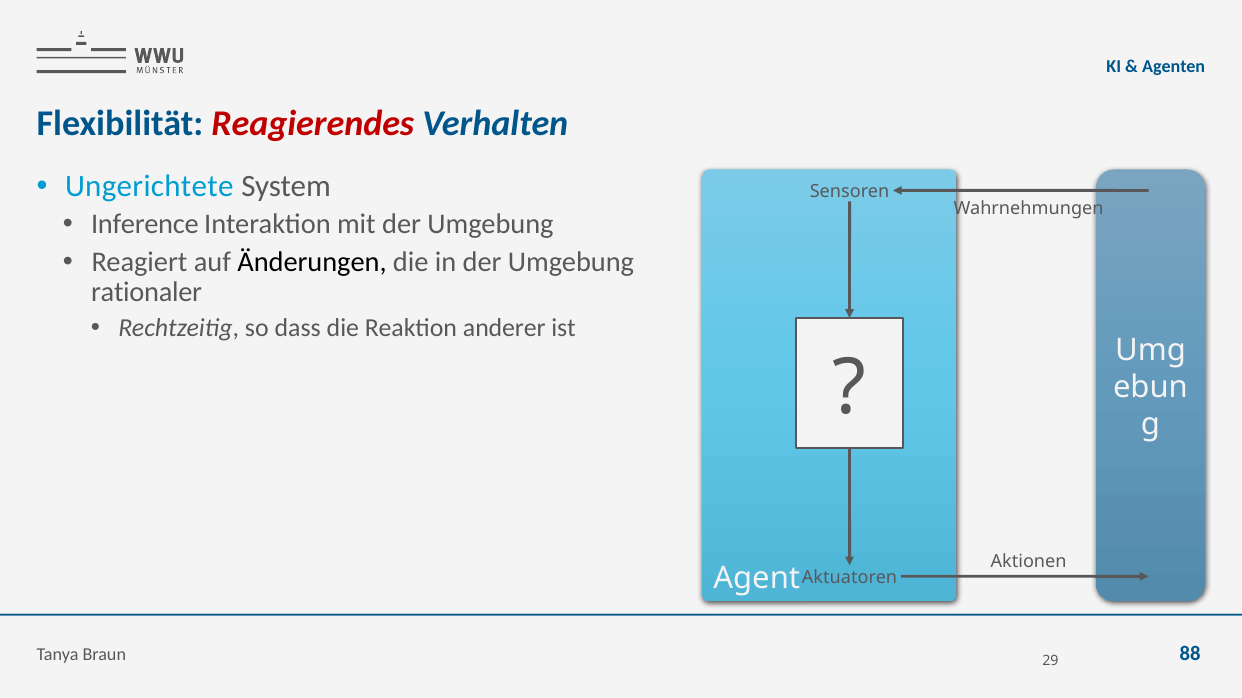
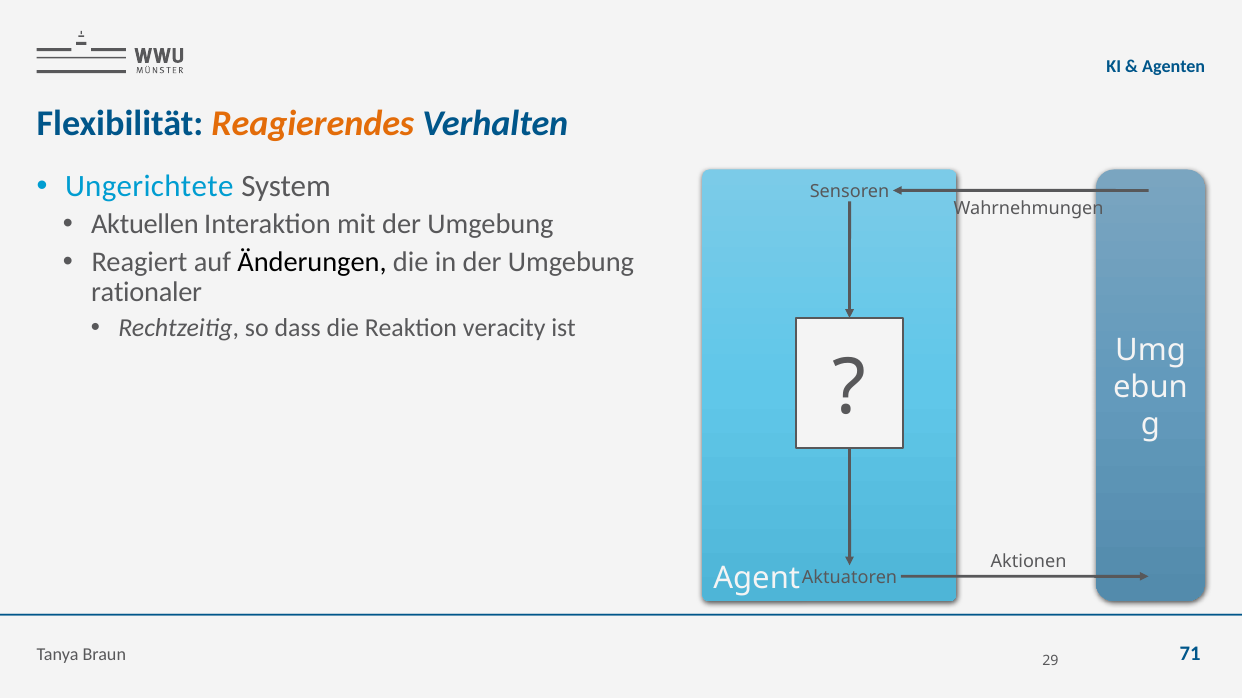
Reagierendes colour: red -> orange (313, 124)
Inference: Inference -> Aktuellen (145, 225)
anderer: anderer -> veracity (504, 328)
88: 88 -> 71 (1190, 653)
